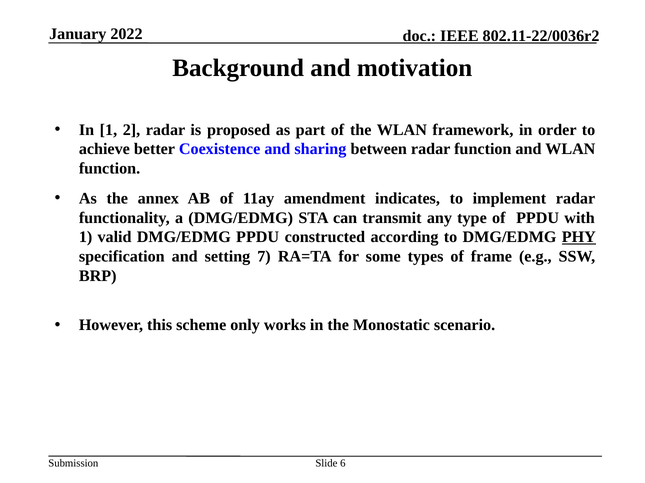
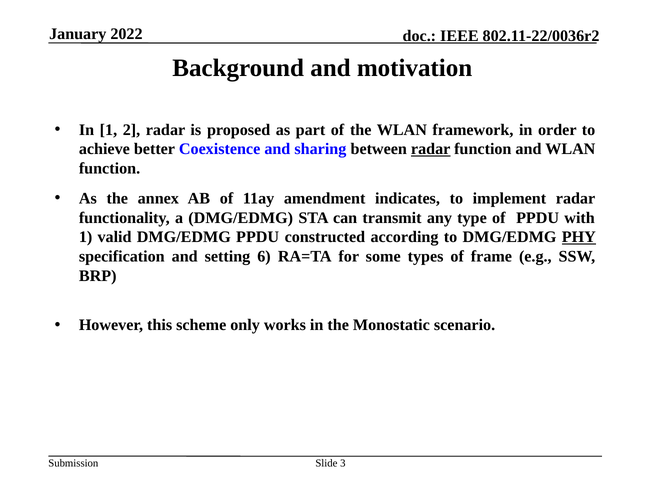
radar underline: none -> present (431, 149)
7: 7 -> 6 (264, 257)
6: 6 -> 3 (343, 464)
